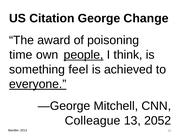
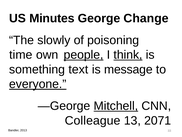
Citation: Citation -> Minutes (52, 18)
award: award -> slowly (54, 40)
think underline: none -> present (128, 55)
feel: feel -> text (78, 69)
achieved: achieved -> message (128, 69)
Mitchell underline: none -> present (116, 106)
2052: 2052 -> 2071 (158, 120)
